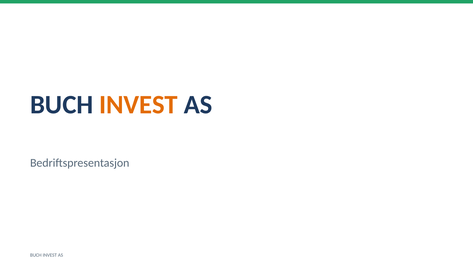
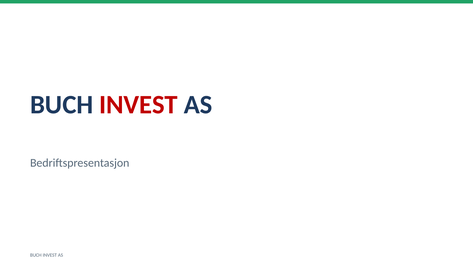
INVEST colour: orange -> red (138, 105)
